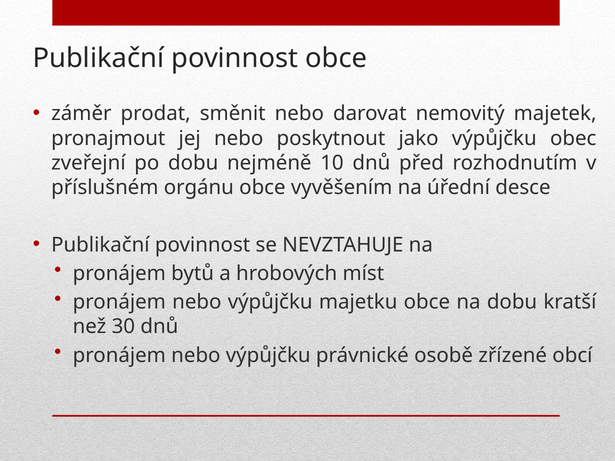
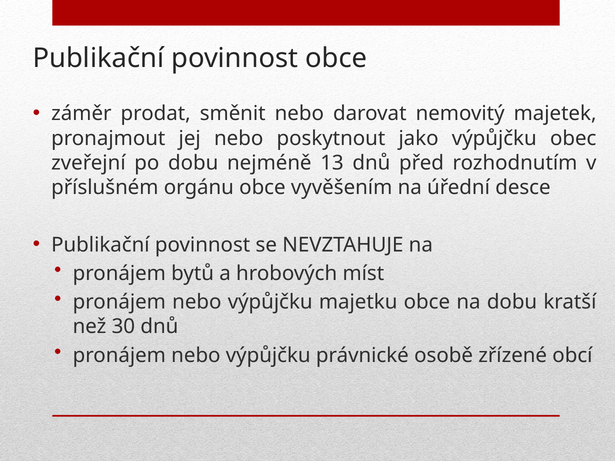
10: 10 -> 13 (332, 163)
